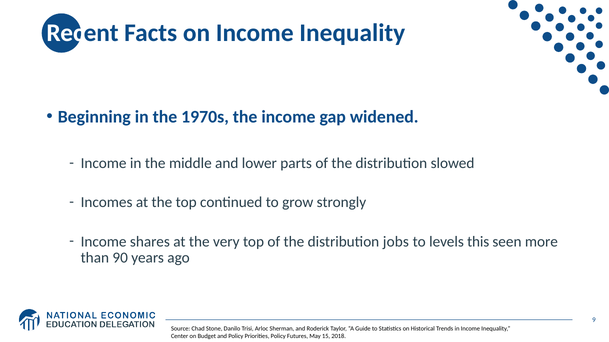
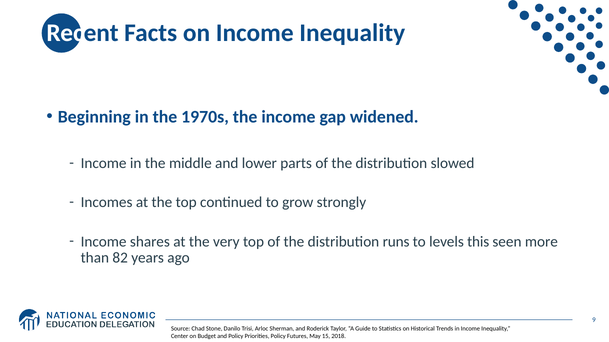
jobs: jobs -> runs (396, 242)
90: 90 -> 82 (120, 258)
